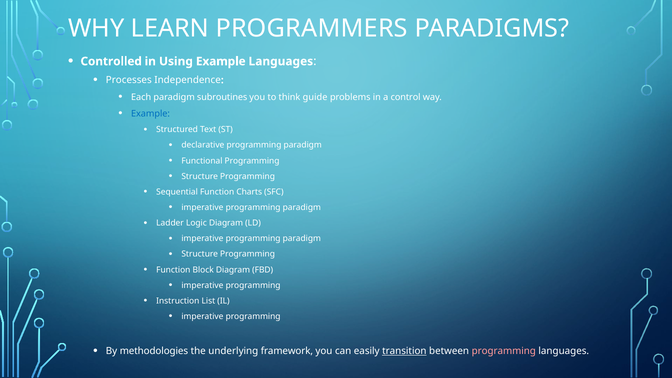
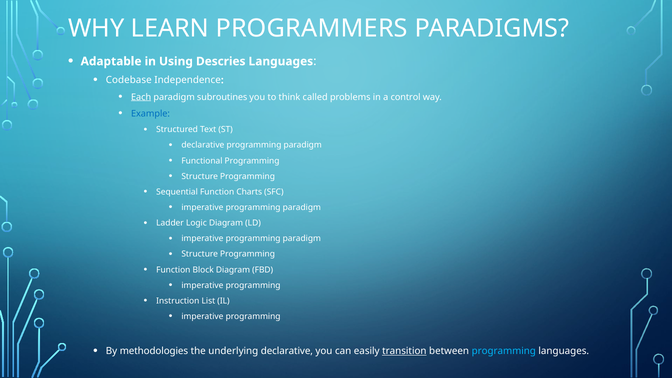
Controlled: Controlled -> Adaptable (111, 61)
Using Example: Example -> Descries (221, 61)
Processes: Processes -> Codebase (129, 80)
Each underline: none -> present (141, 97)
guide: guide -> called (315, 97)
underlying framework: framework -> declarative (287, 351)
programming colour: pink -> light blue (504, 351)
